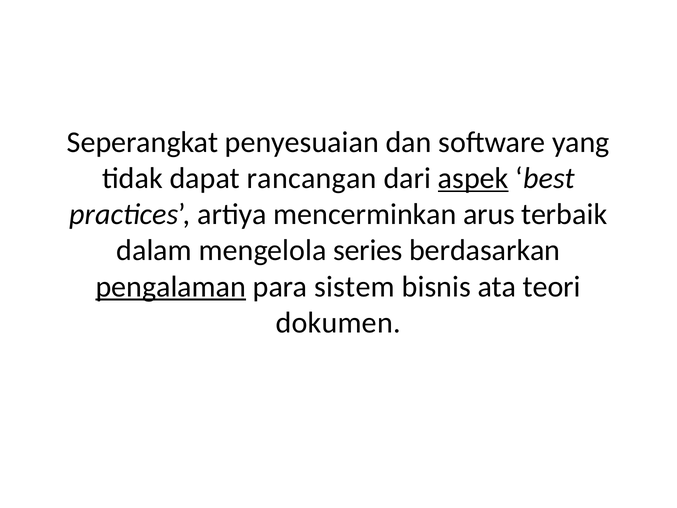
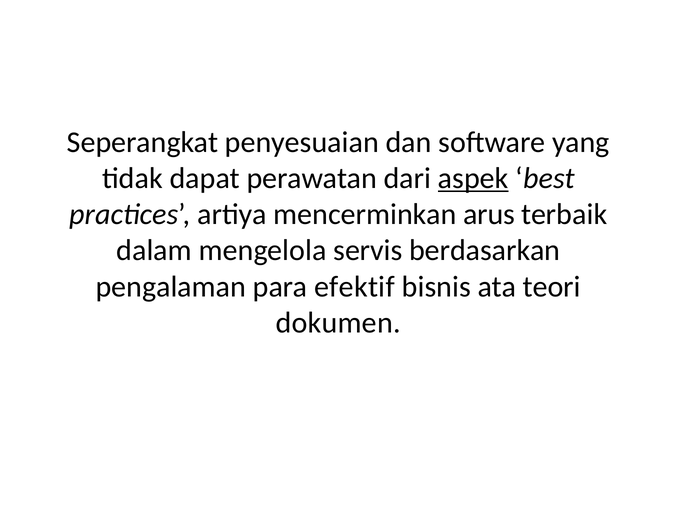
rancangan: rancangan -> perawatan (312, 178)
series: series -> servis (368, 250)
pengalaman underline: present -> none (171, 286)
sistem: sistem -> efektif (354, 286)
